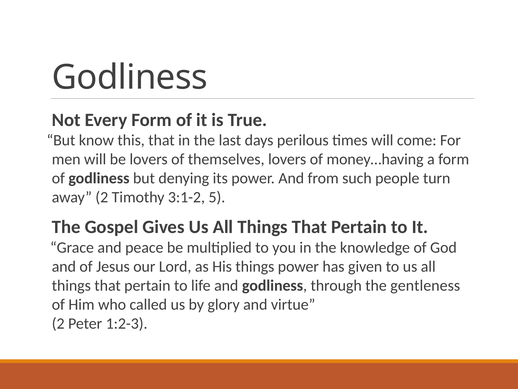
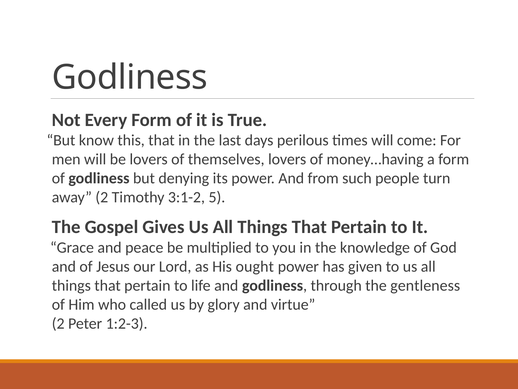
His things: things -> ought (255, 266)
